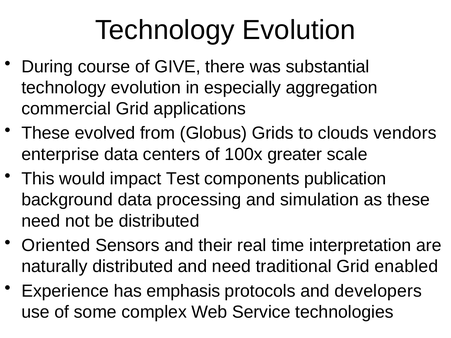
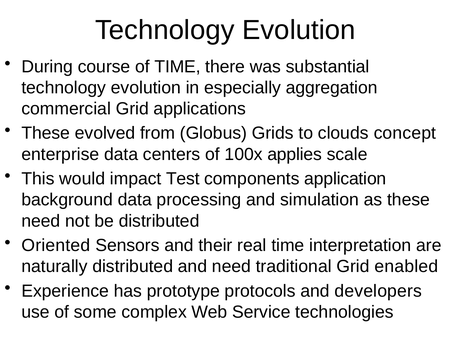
of GIVE: GIVE -> TIME (178, 67)
vendors: vendors -> concept (405, 133)
greater: greater -> applies (295, 154)
publication: publication -> application (345, 179)
emphasis: emphasis -> prototype (183, 291)
